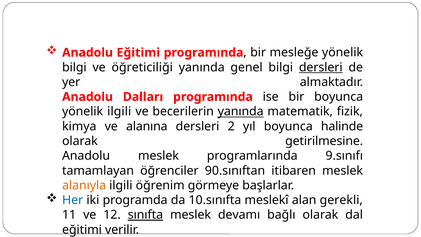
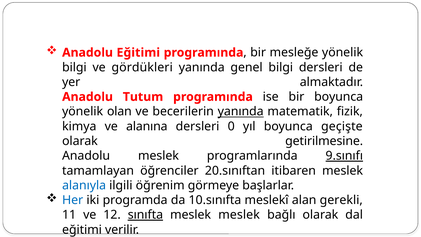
öğreticiliği: öğreticiliği -> gördükleri (142, 67)
dersleri underline: present -> none (321, 67)
Dalları: Dalları -> Tutum (143, 97)
yönelik ilgili: ilgili -> olan (119, 112)
2: 2 -> 0 (231, 126)
halinde: halinde -> geçişte (342, 126)
9.sınıfı underline: none -> present (344, 156)
90.sınıftan: 90.sınıftan -> 20.sınıftan (235, 170)
alanıyla colour: orange -> blue (84, 185)
meslek devamı: devamı -> meslek (239, 215)
